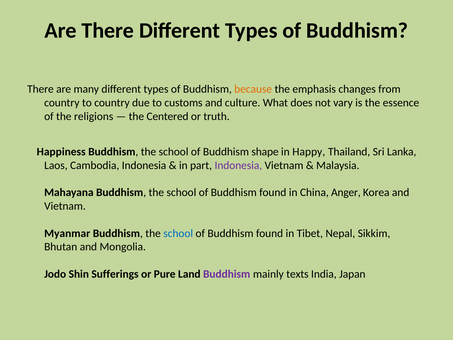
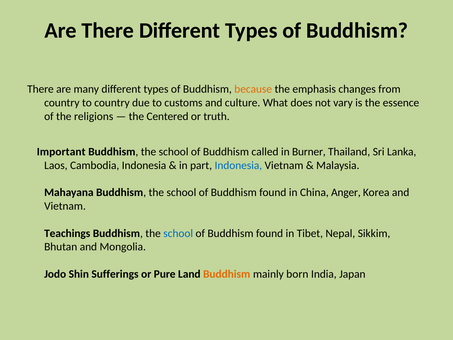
Happiness: Happiness -> Important (61, 152)
shape: shape -> called (265, 152)
Happy: Happy -> Burner (309, 152)
Indonesia colour: purple -> blue (238, 165)
Myanmar: Myanmar -> Teachings (67, 233)
Buddhism colour: purple -> orange (227, 274)
texts: texts -> born (297, 274)
